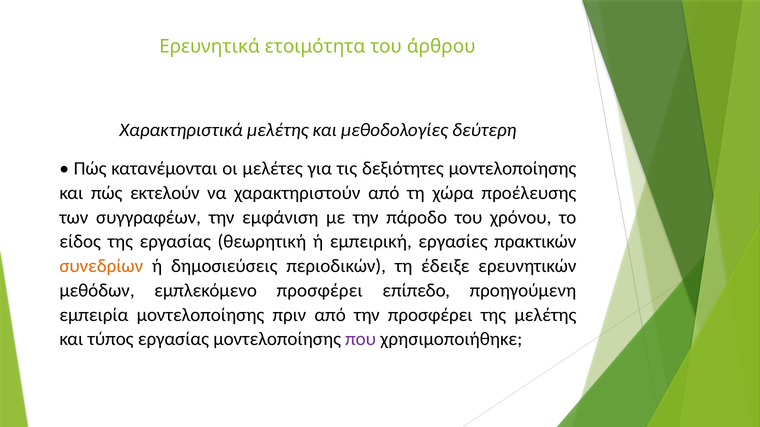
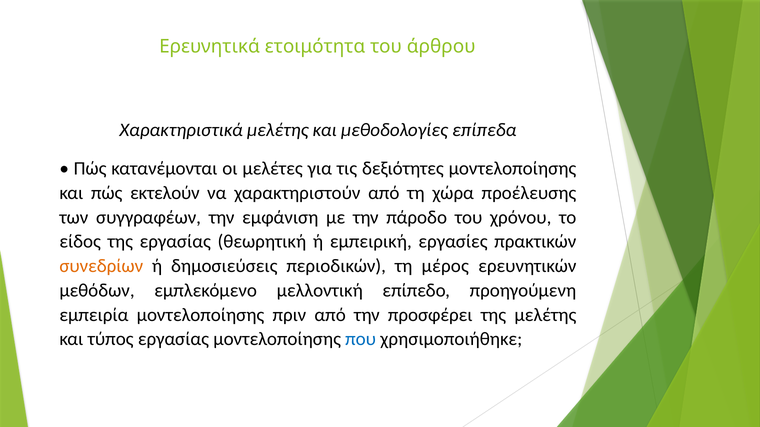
δεύτερη: δεύτερη -> επίπεδα (484, 130)
έδειξε: έδειξε -> μέρος (445, 266)
εμπλεκόμενο προσφέρει: προσφέρει -> μελλοντική (320, 291)
που colour: purple -> blue (361, 340)
